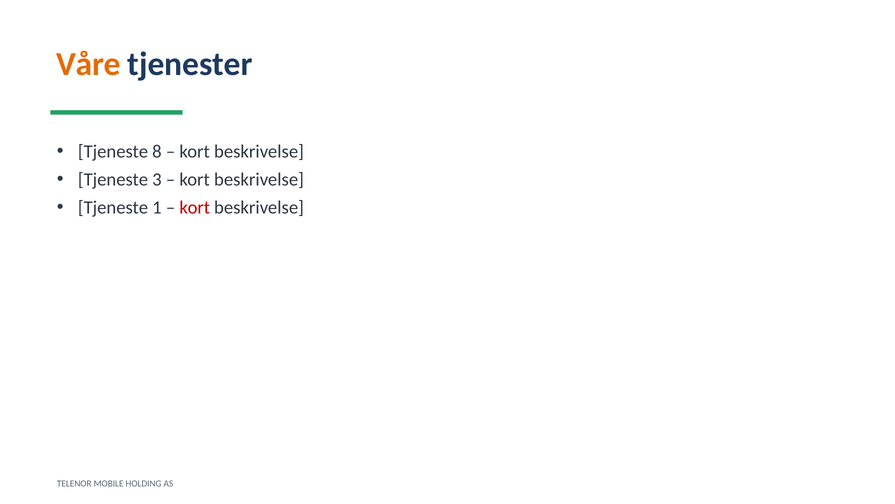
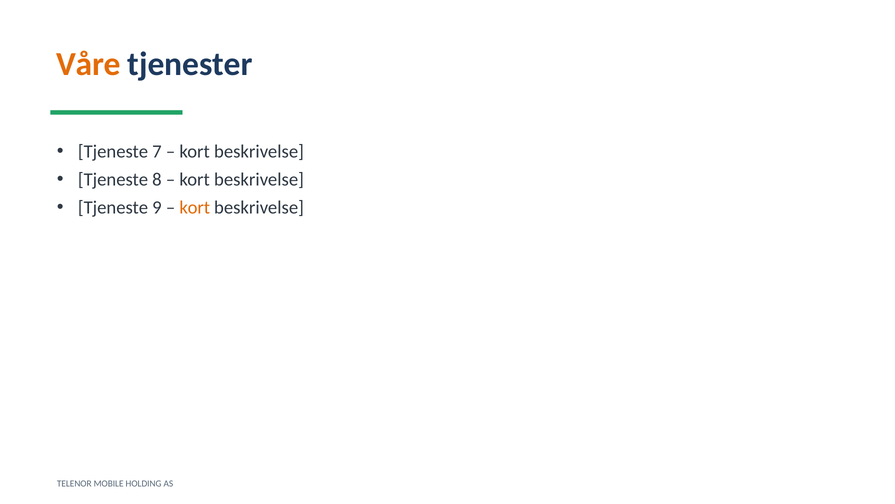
8: 8 -> 7 (157, 152)
3: 3 -> 8 (157, 180)
1: 1 -> 9 (157, 208)
kort colour: red -> orange (195, 208)
